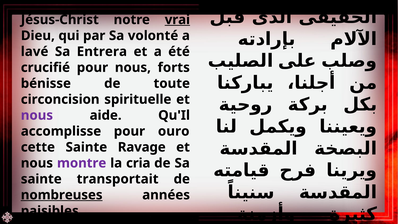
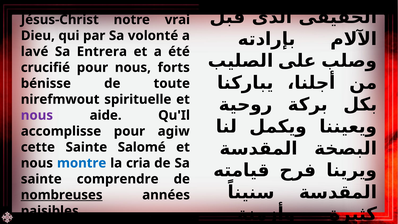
vrai underline: present -> none (177, 20)
circoncision: circoncision -> nirefmwout (60, 99)
ouro: ouro -> agiw (174, 131)
Ravage: Ravage -> Salomé (142, 147)
montre colour: purple -> blue (82, 163)
transportait: transportait -> comprendre (118, 179)
